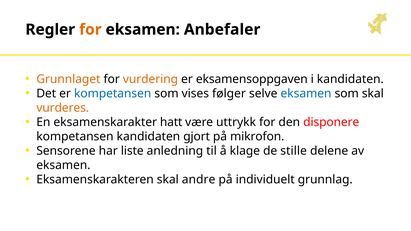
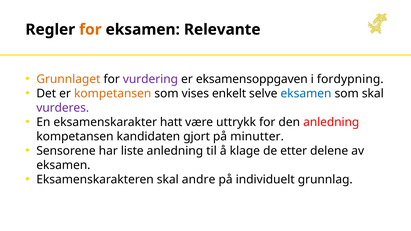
Anbefaler: Anbefaler -> Relevante (222, 30)
vurdering colour: orange -> purple (150, 79)
i kandidaten: kandidaten -> fordypning (350, 79)
kompetansen colour: blue -> orange (113, 94)
følger: følger -> enkelt (229, 94)
vurderes colour: orange -> purple (63, 108)
den disponere: disponere -> anledning (331, 122)
mikrofon: mikrofon -> minutter (257, 137)
stille: stille -> etter (294, 151)
